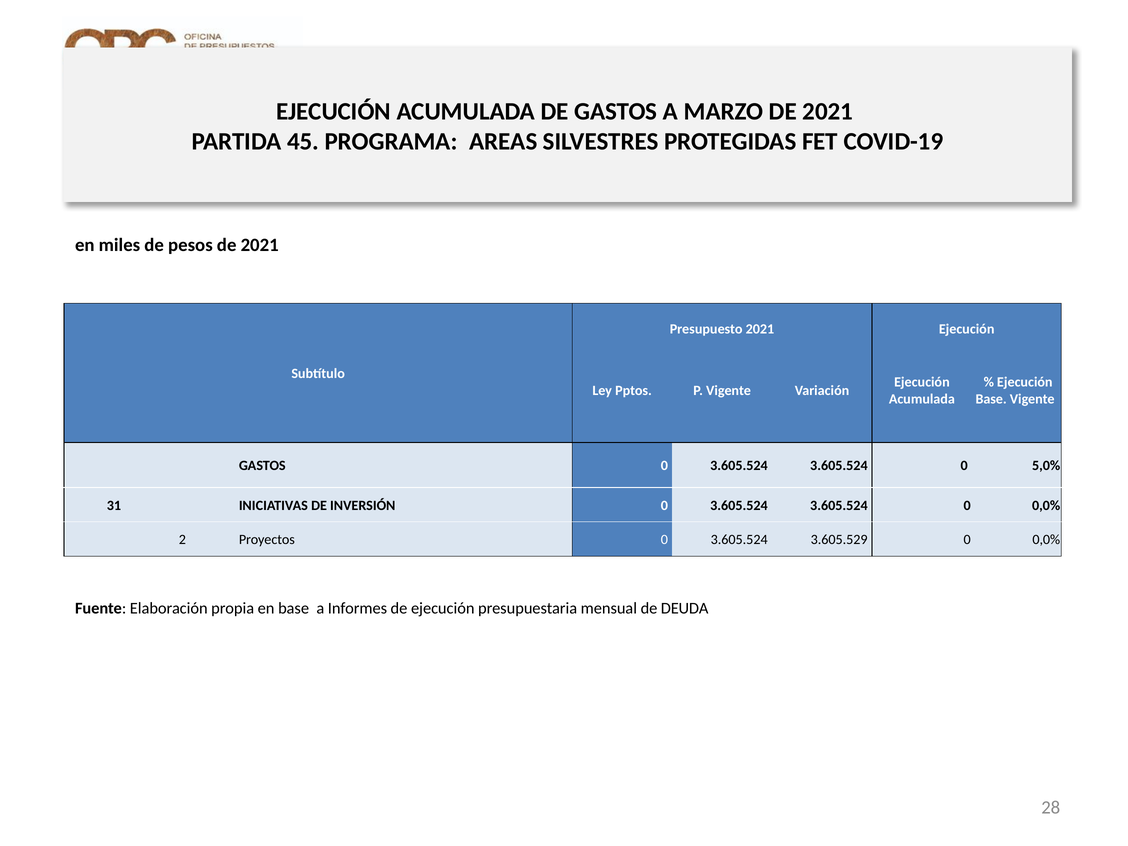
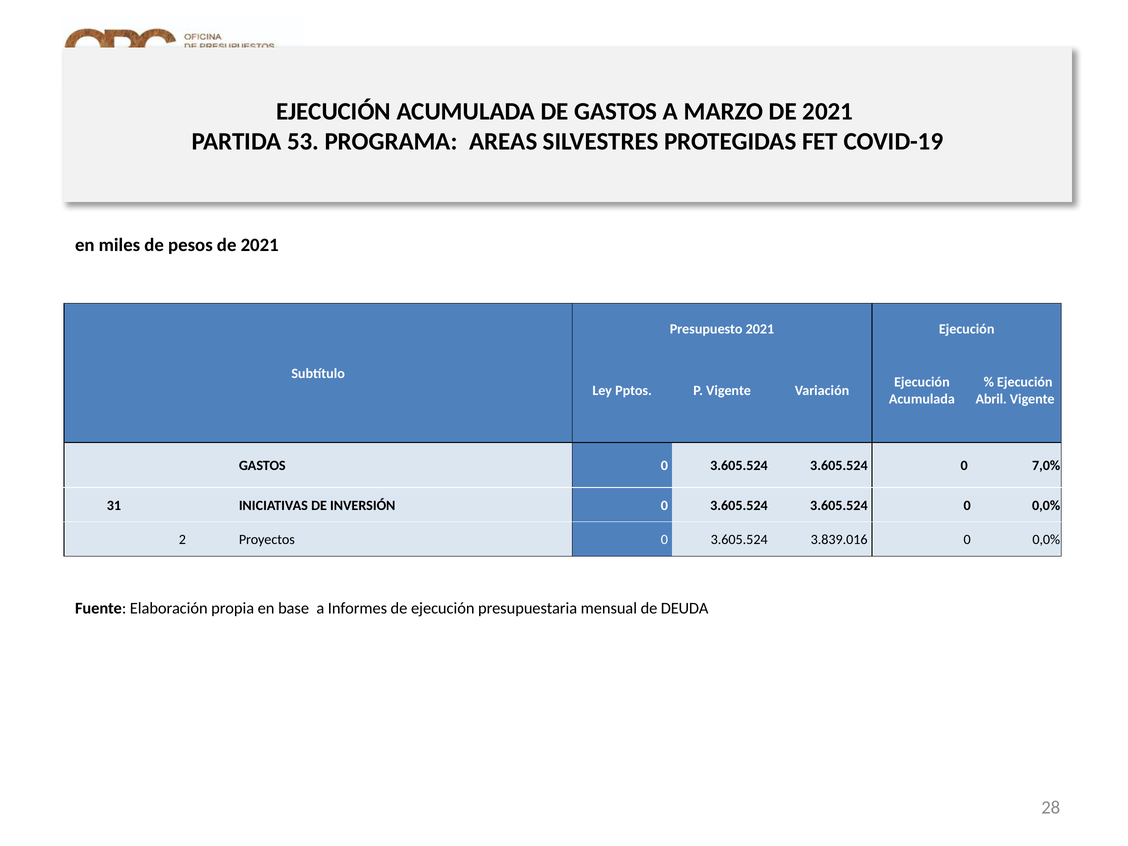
45: 45 -> 53 (303, 141)
Base: Base -> Abril (991, 399)
5,0%: 5,0% -> 7,0% (1046, 466)
3.605.529: 3.605.529 -> 3.839.016 (839, 540)
